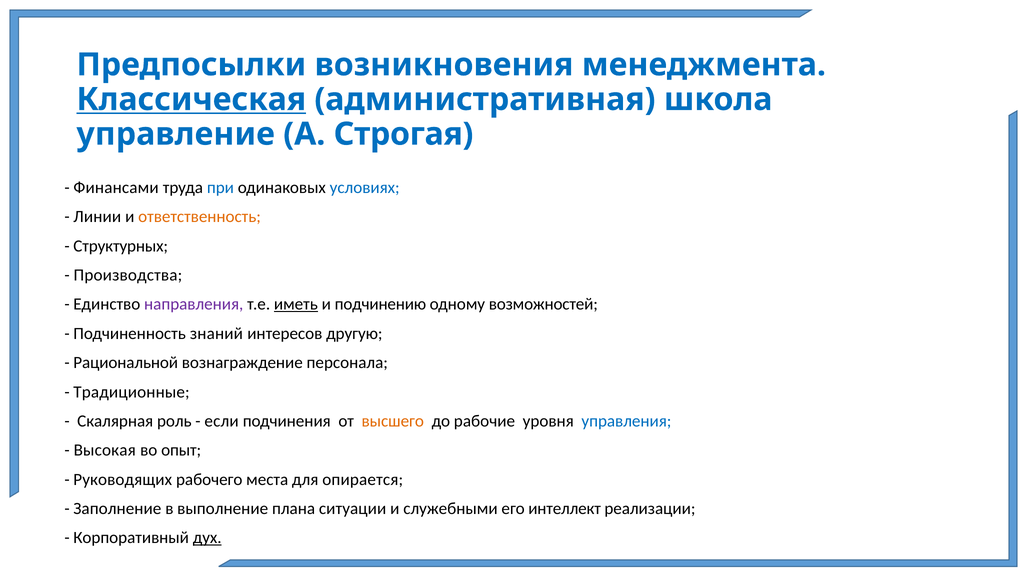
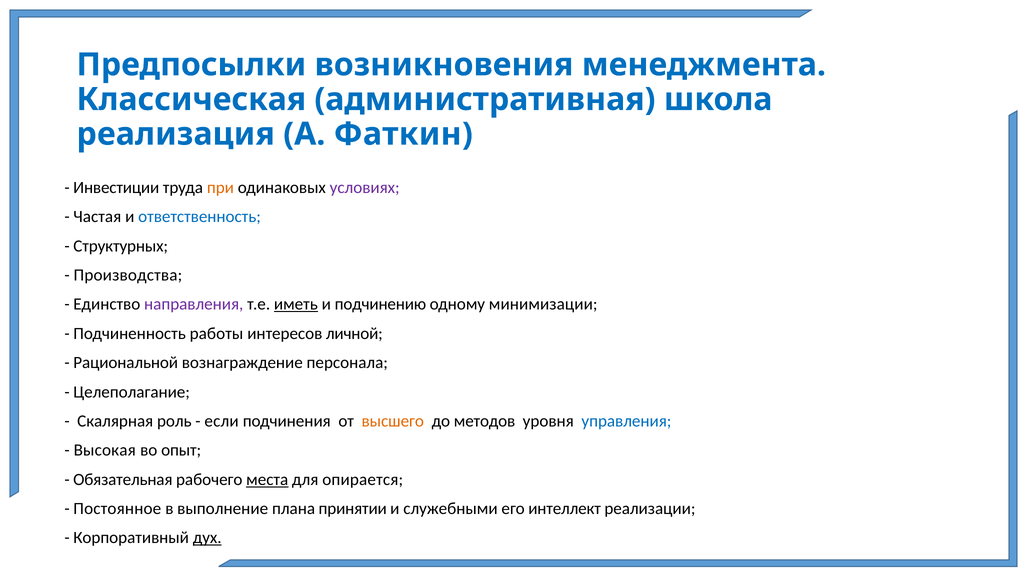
Классическая underline: present -> none (191, 99)
управление: управление -> реализация (176, 134)
Строгая: Строгая -> Фаткин (403, 134)
Финансами: Финансами -> Инвестиции (116, 187)
при colour: blue -> orange (220, 187)
условиях colour: blue -> purple (365, 187)
Линии: Линии -> Частая (97, 217)
ответственность colour: orange -> blue (200, 217)
возможностей: возможностей -> минимизации (543, 304)
знаний: знаний -> работы (216, 333)
другую: другую -> личной (354, 333)
Традиционные: Традиционные -> Целеполагание (132, 392)
рабочие: рабочие -> методов (485, 421)
Руководящих: Руководящих -> Обязательная (123, 479)
места underline: none -> present (267, 479)
Заполнение: Заполнение -> Постоянное (117, 508)
ситуации: ситуации -> принятии (353, 508)
